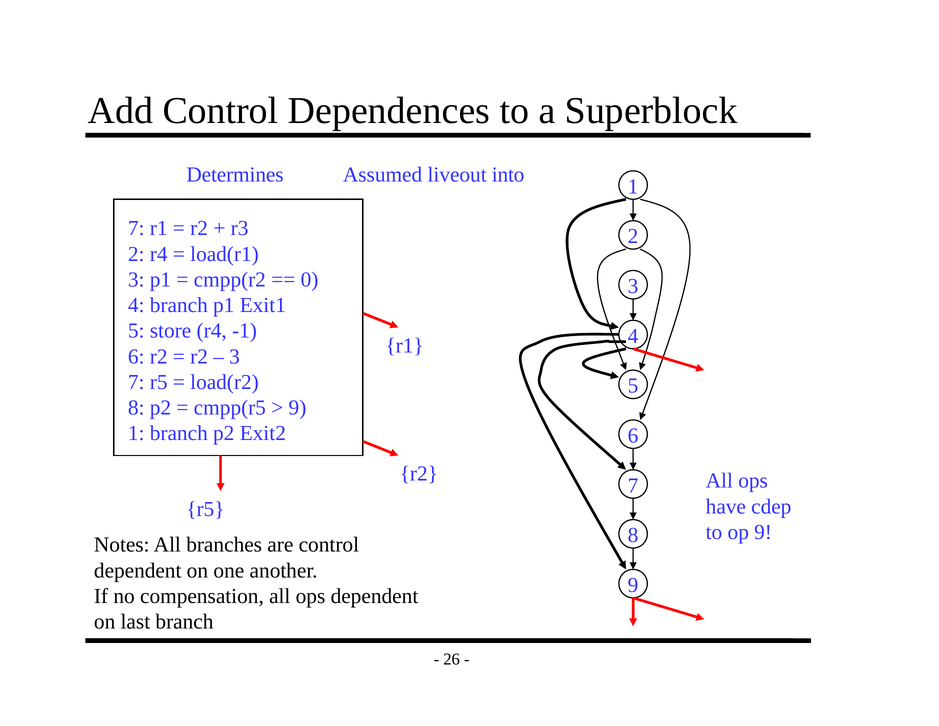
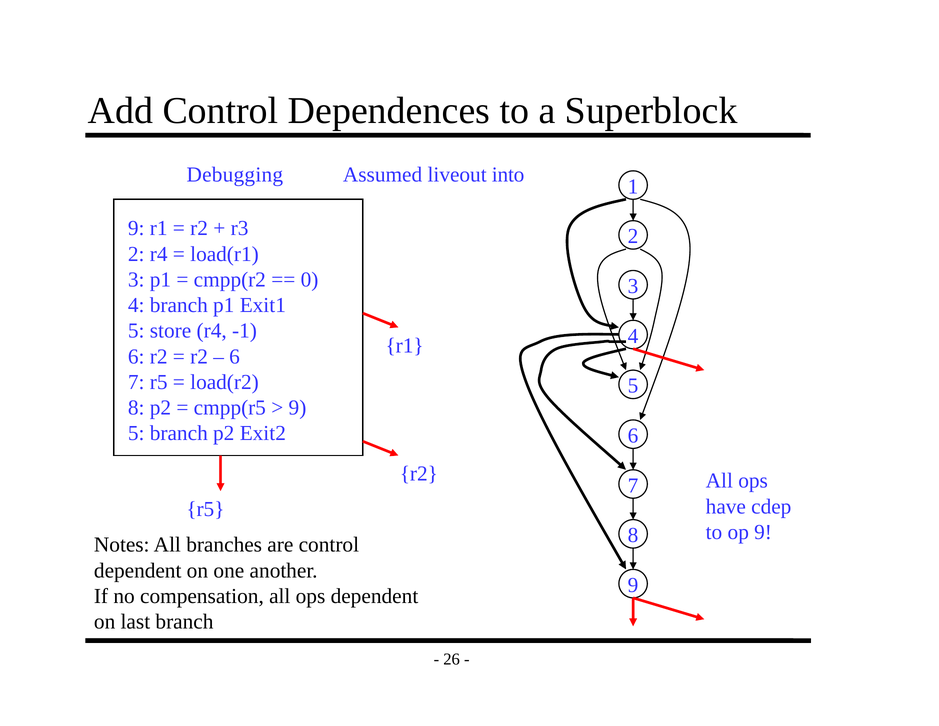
Determines: Determines -> Debugging (235, 175)
7: 7 -> 9 (136, 228)
3: 3 -> 6 (235, 356)
1: 1 -> 5 (136, 433)
